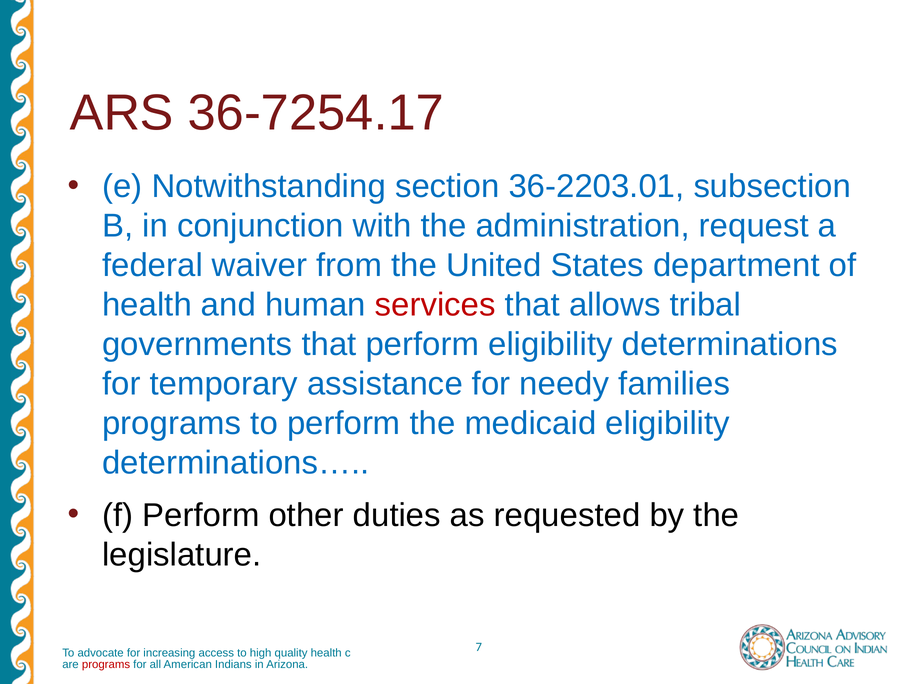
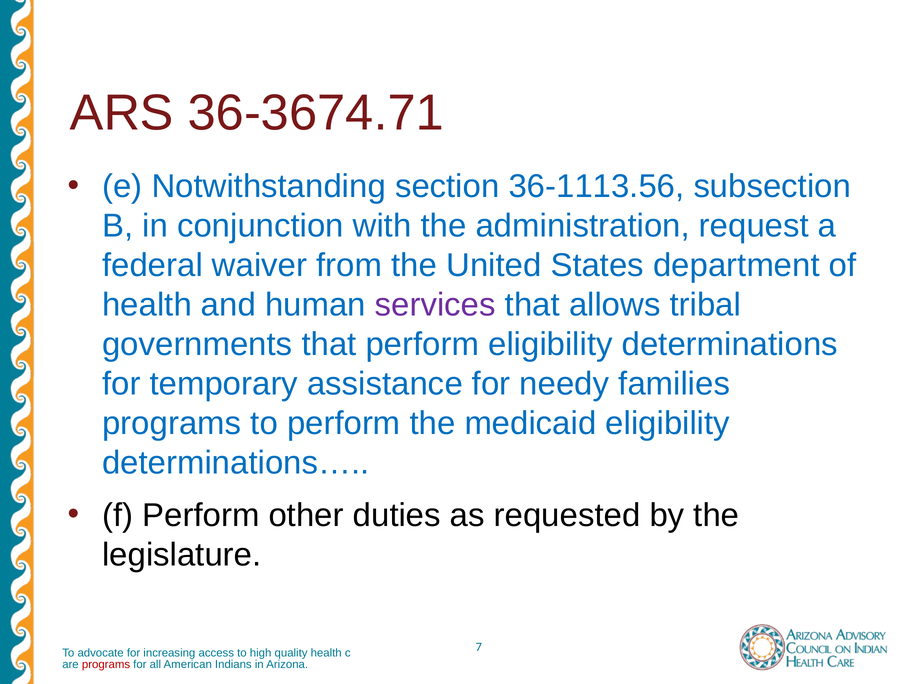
36-7254.17: 36-7254.17 -> 36-3674.71 (316, 113)
36-2203.01: 36-2203.01 -> 36-1113.56 (596, 187)
services colour: red -> purple (435, 305)
